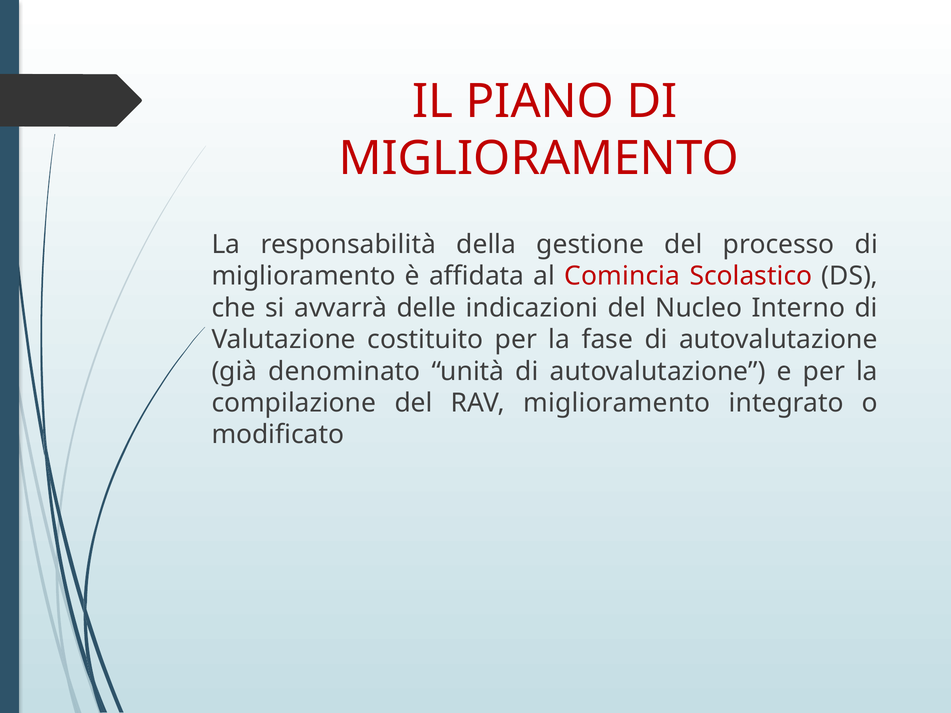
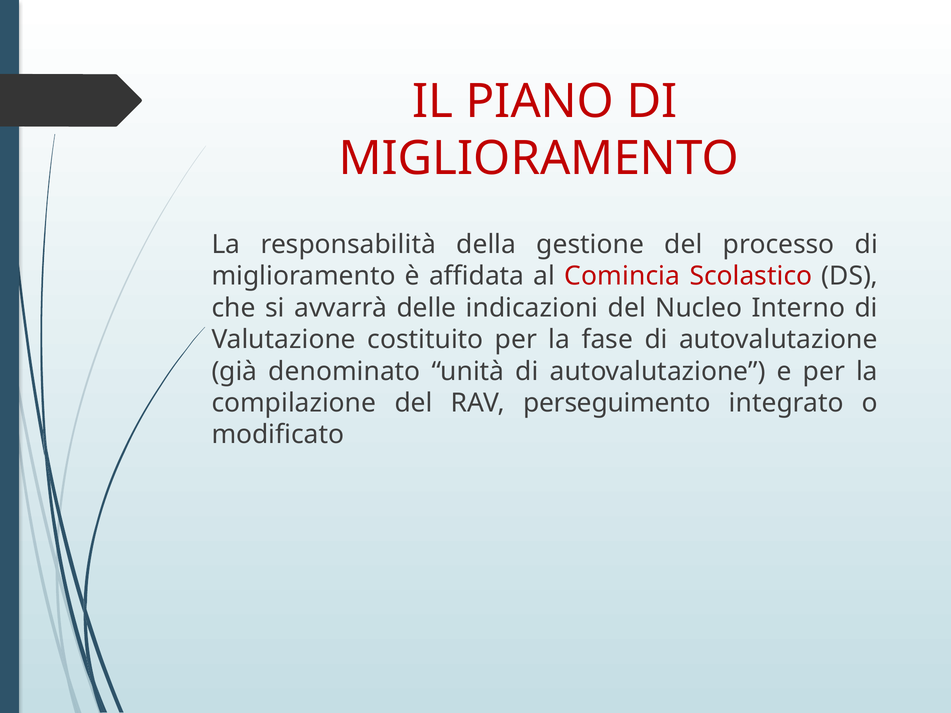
RAV miglioramento: miglioramento -> perseguimento (617, 403)
